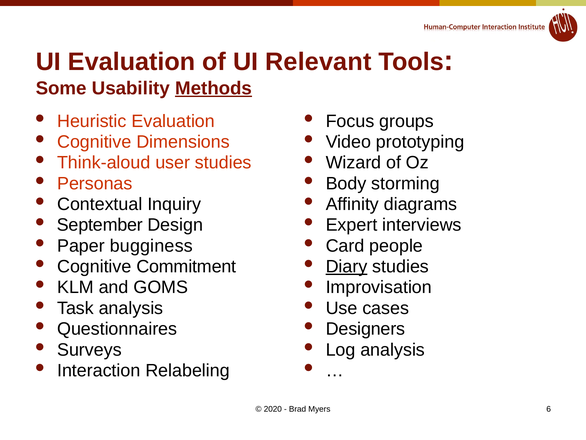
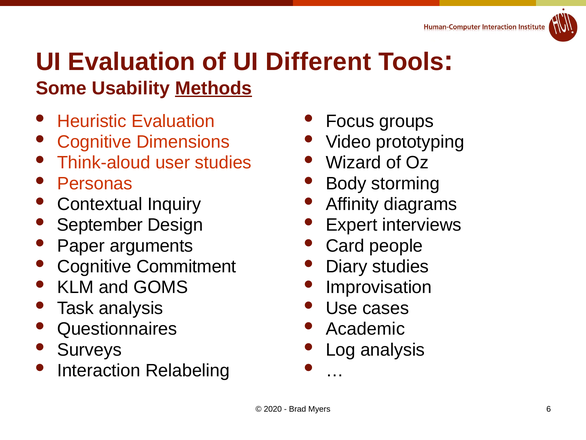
Relevant: Relevant -> Different (318, 62)
bugginess: bugginess -> arguments (151, 246)
Diary underline: present -> none (347, 266)
Designers: Designers -> Academic (365, 329)
